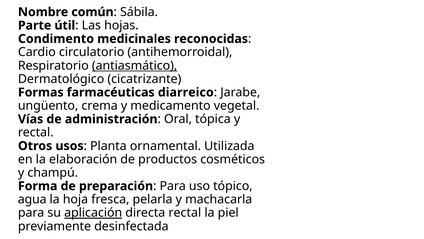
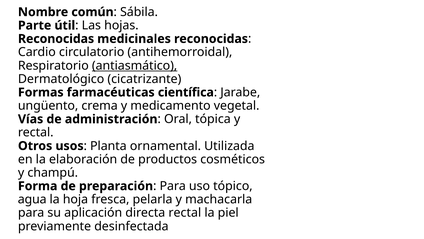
Condimento: Condimento -> Reconocidas (56, 39)
diarreico: diarreico -> científica (186, 92)
aplicación underline: present -> none (93, 212)
